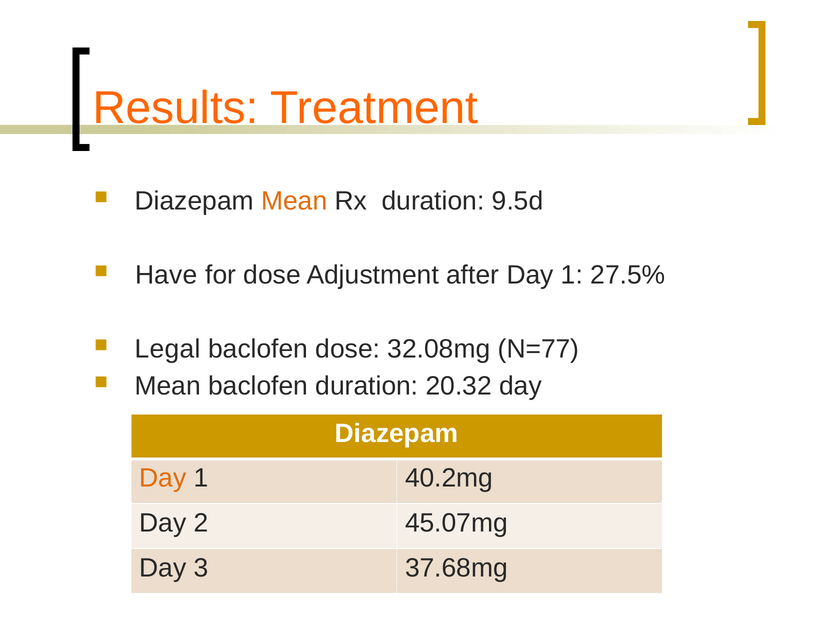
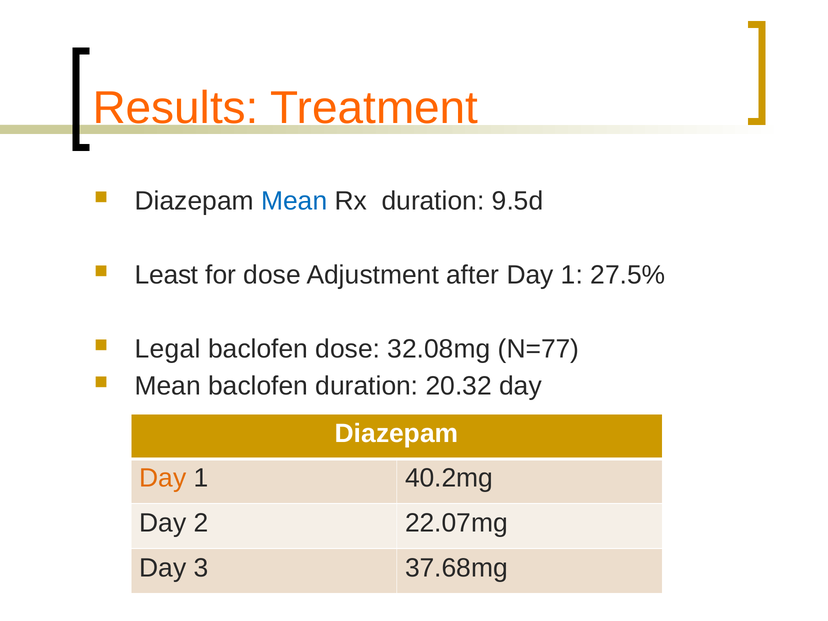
Mean colour: orange -> blue (294, 201)
Have: Have -> Least (167, 275)
45.07mg: 45.07mg -> 22.07mg (456, 523)
